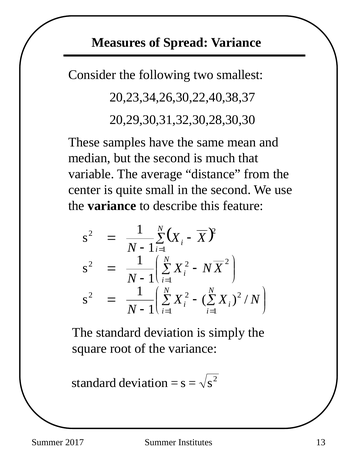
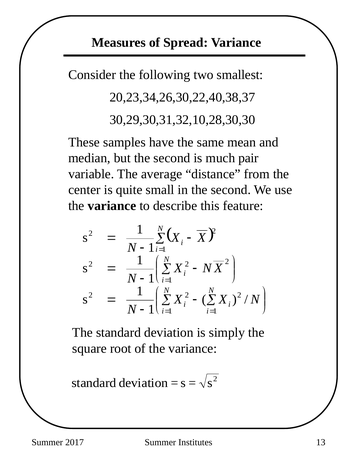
20,29,30,31,32,30,28,30,30: 20,29,30,31,32,30,28,30,30 -> 30,29,30,31,32,10,28,30,30 (182, 120)
that: that -> pair (248, 158)
